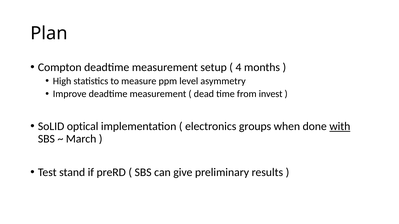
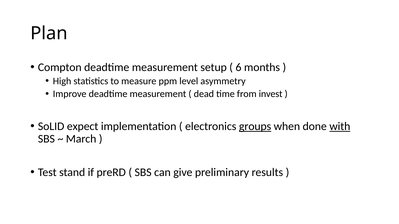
4: 4 -> 6 (238, 67)
optical: optical -> expect (83, 127)
groups underline: none -> present (255, 127)
